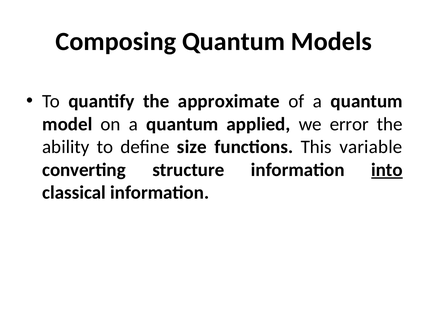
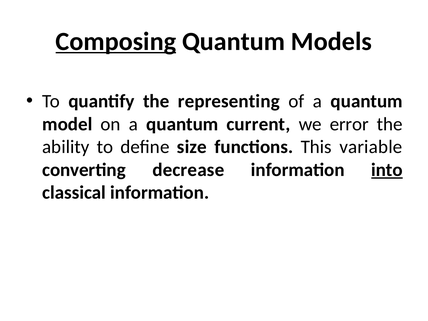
Composing underline: none -> present (116, 41)
approximate: approximate -> representing (229, 101)
applied: applied -> current (258, 124)
structure: structure -> decrease (188, 170)
